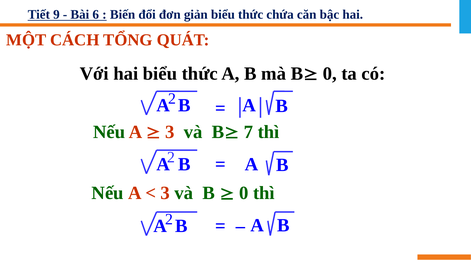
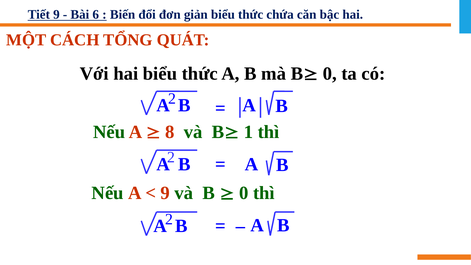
3: 3 -> 8 (170, 132)
7: 7 -> 1 (248, 132)
3: 3 -> 9 (165, 193)
